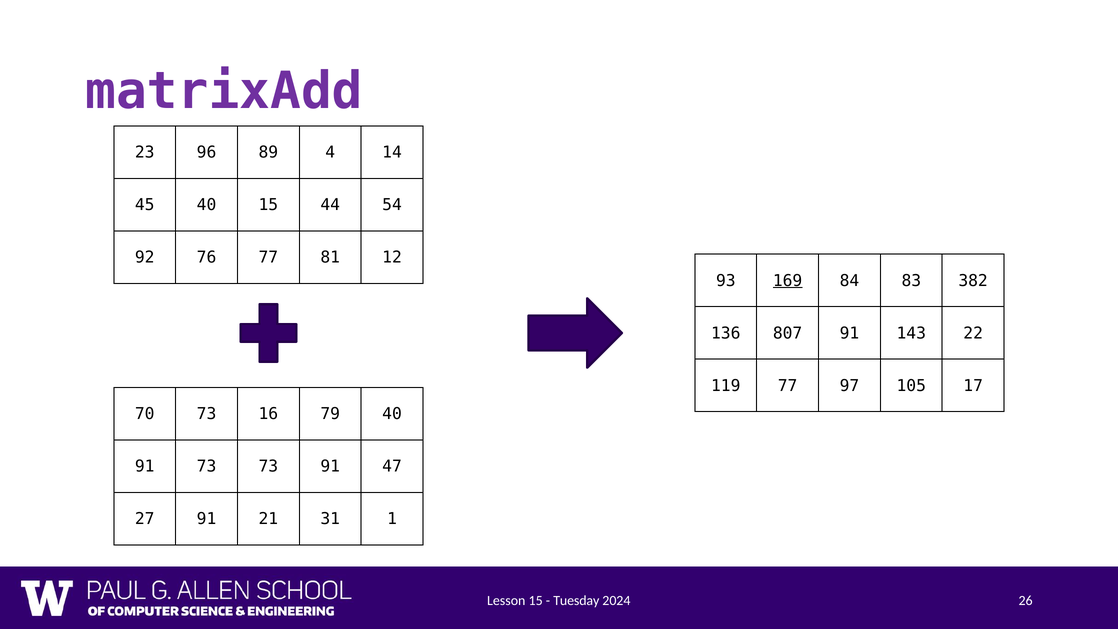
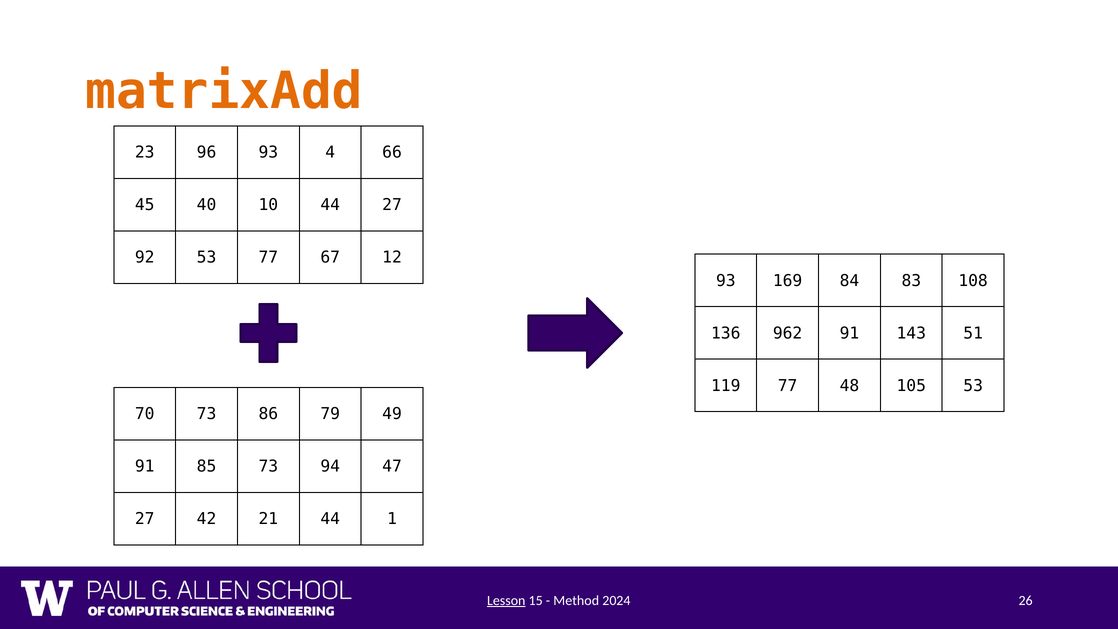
matrixAdd colour: purple -> orange (224, 91)
96 89: 89 -> 93 (268, 152)
14: 14 -> 66 (392, 152)
40 15: 15 -> 10 (268, 205)
44 54: 54 -> 27 (392, 205)
92 76: 76 -> 53 (207, 257)
81: 81 -> 67 (330, 257)
169 underline: present -> none (788, 281)
382: 382 -> 108 (973, 281)
807: 807 -> 962 (788, 333)
22: 22 -> 51 (973, 333)
97: 97 -> 48 (849, 386)
105 17: 17 -> 53 (973, 386)
16: 16 -> 86 (268, 414)
79 40: 40 -> 49 (392, 414)
91 73: 73 -> 85 (207, 466)
73 91: 91 -> 94 (330, 466)
27 91: 91 -> 42 (207, 519)
21 31: 31 -> 44 (330, 519)
Lesson underline: none -> present (506, 600)
Tuesday: Tuesday -> Method (576, 600)
